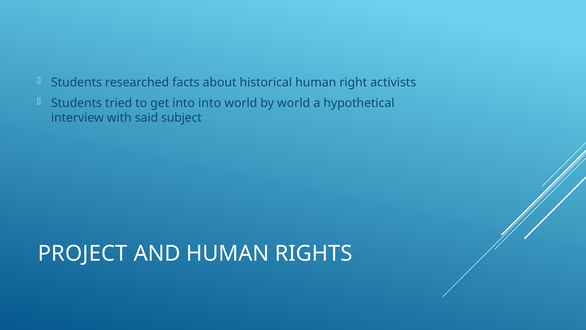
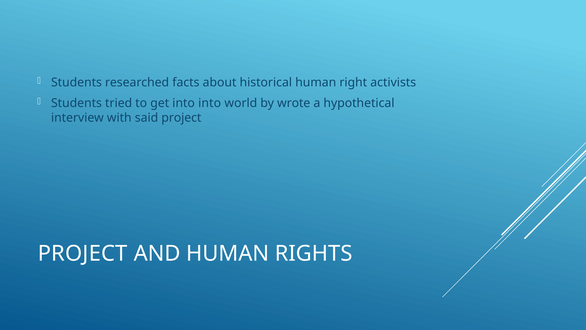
by world: world -> wrote (294, 103)
said subject: subject -> project (181, 118)
